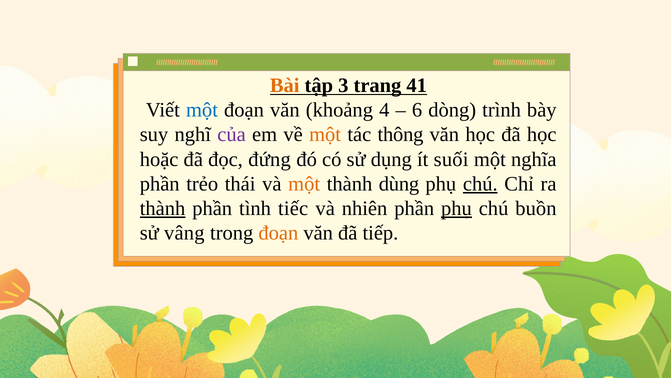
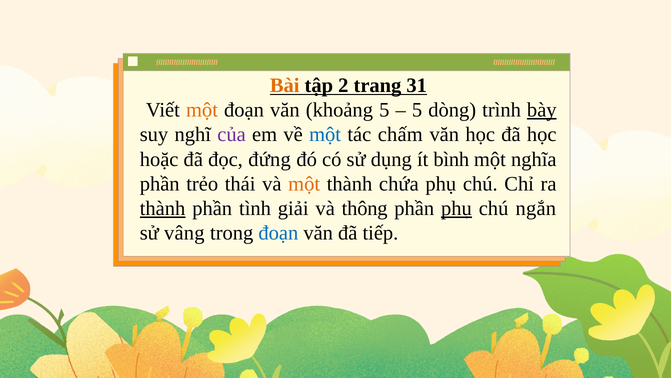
3: 3 -> 2 (343, 85)
41: 41 -> 31 (417, 85)
một colour: blue -> orange (202, 110)
khoảng 4: 4 -> 5 (384, 110)
6: 6 -> 5 (417, 110)
bày underline: none -> present (542, 110)
một colour: orange -> blue (325, 134)
thông: thông -> chấm (400, 134)
suối: suối -> bình (451, 159)
dùng: dùng -> chứa (399, 184)
chú underline: present -> none (480, 184)
tiếc: tiếc -> giải (293, 208)
nhiên: nhiên -> thông (365, 208)
buồn: buồn -> ngắn (536, 208)
đoạn colour: orange -> blue (278, 233)
